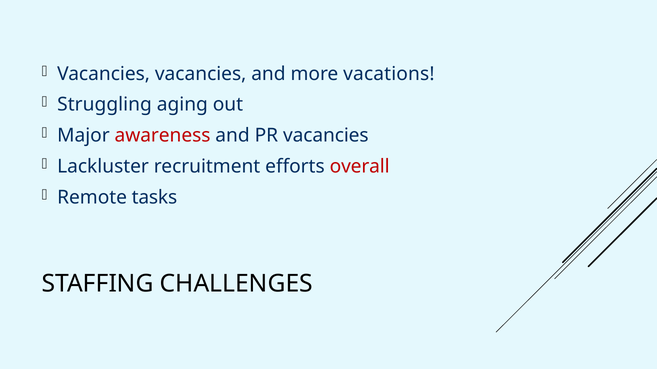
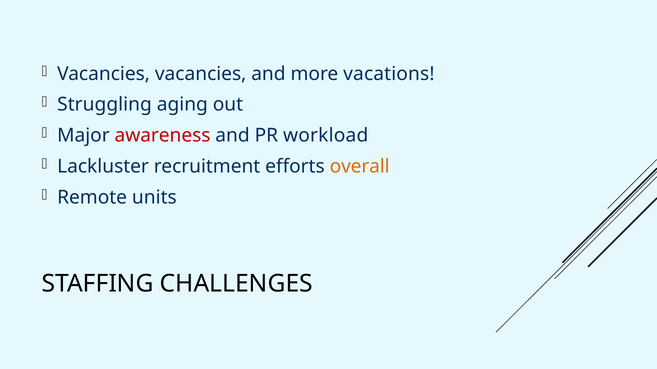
PR vacancies: vacancies -> workload (326, 136)
overall colour: red -> orange (360, 167)
tasks: tasks -> units (154, 197)
